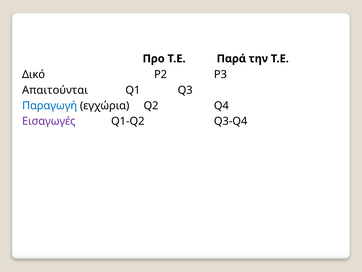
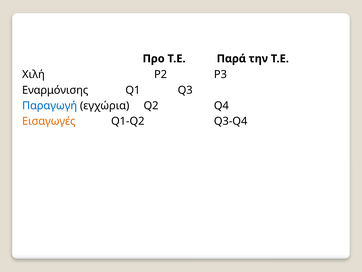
Δικό: Δικό -> Χιλή (33, 74)
Απαιτούνται: Απαιτούνται -> Εναρμόνισης (55, 90)
Εισαγωγές colour: purple -> orange (49, 121)
